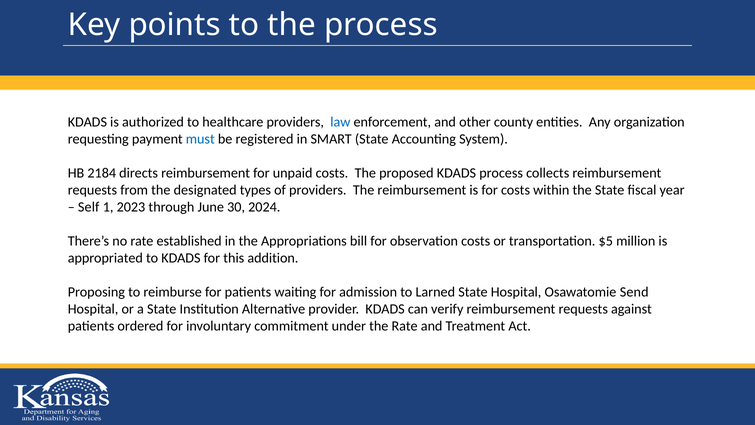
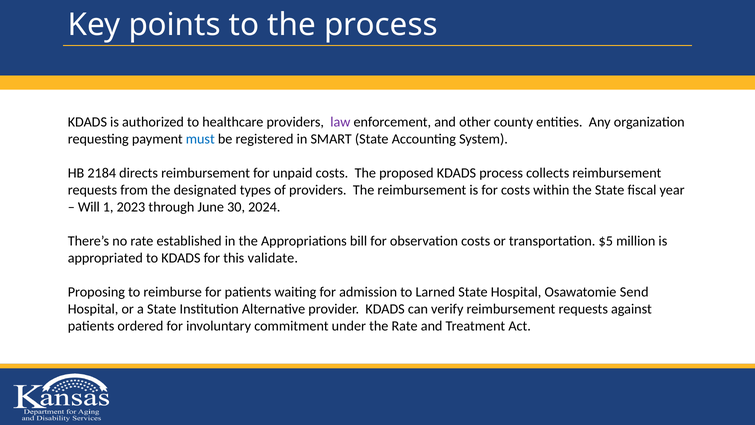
law colour: blue -> purple (340, 122)
Self: Self -> Will (89, 207)
addition: addition -> validate (273, 258)
